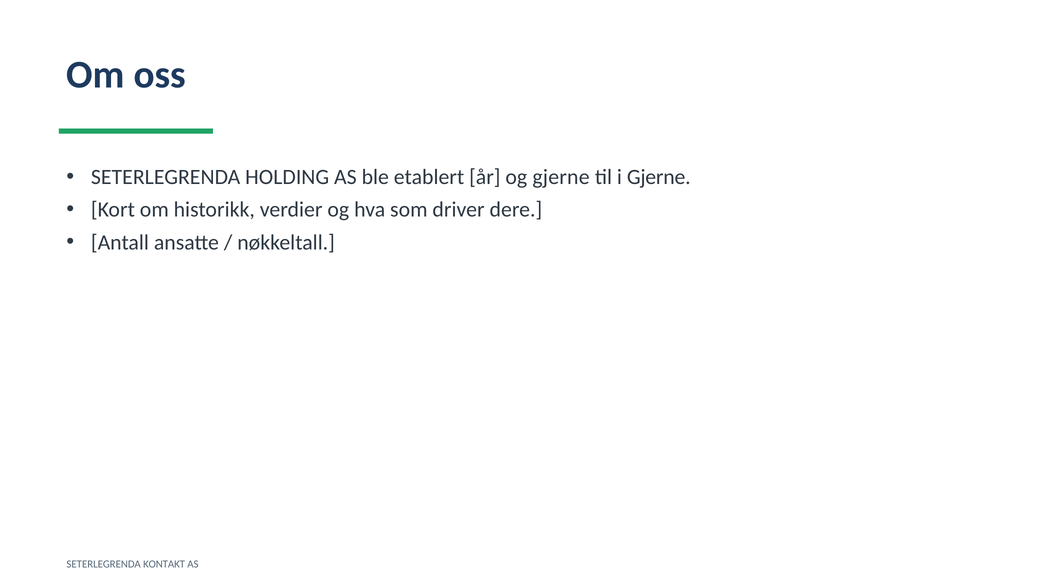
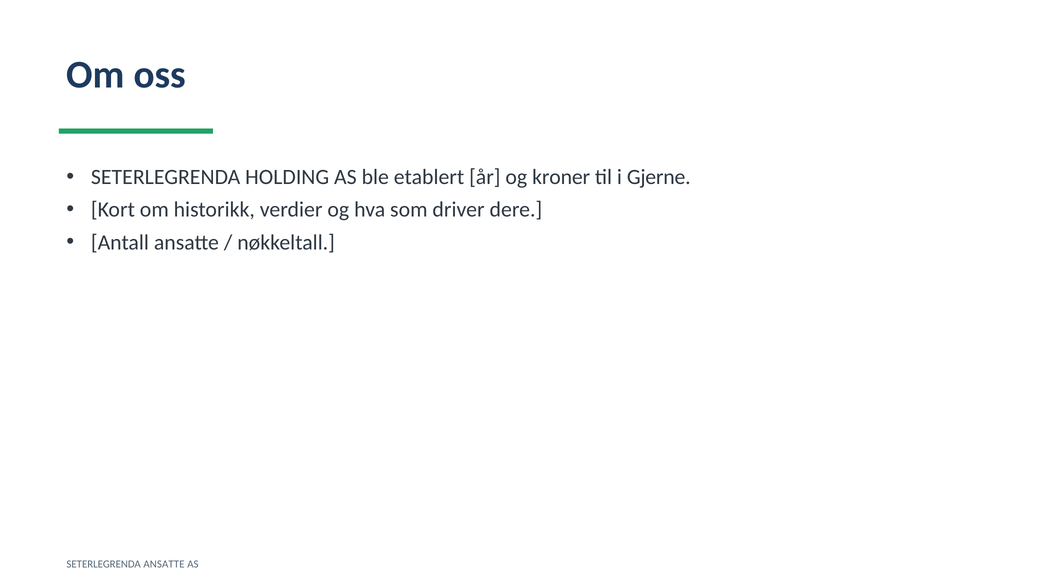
og gjerne: gjerne -> kroner (561, 177)
SETERLEGRENDA KONTAKT: KONTAKT -> ANSATTE (164, 564)
